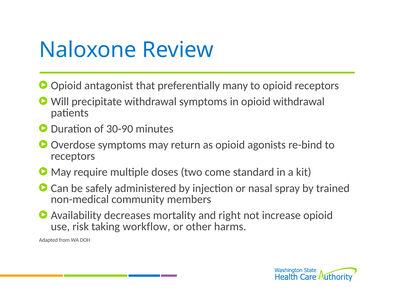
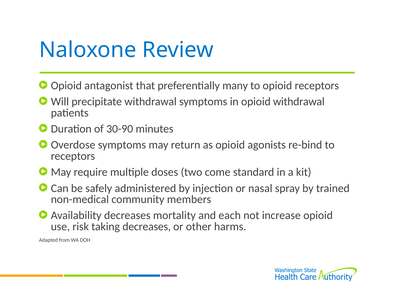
right: right -> each (230, 216)
taking workflow: workflow -> decreases (147, 227)
